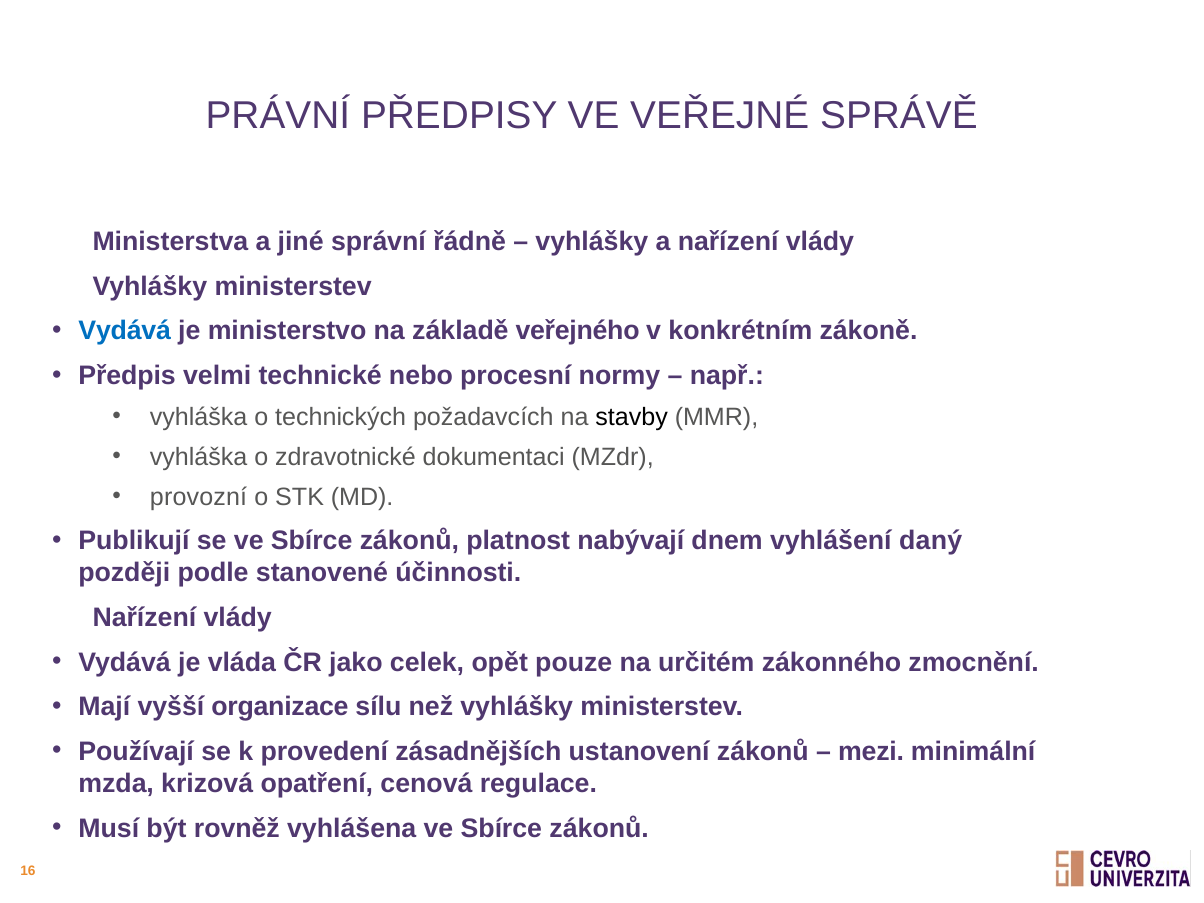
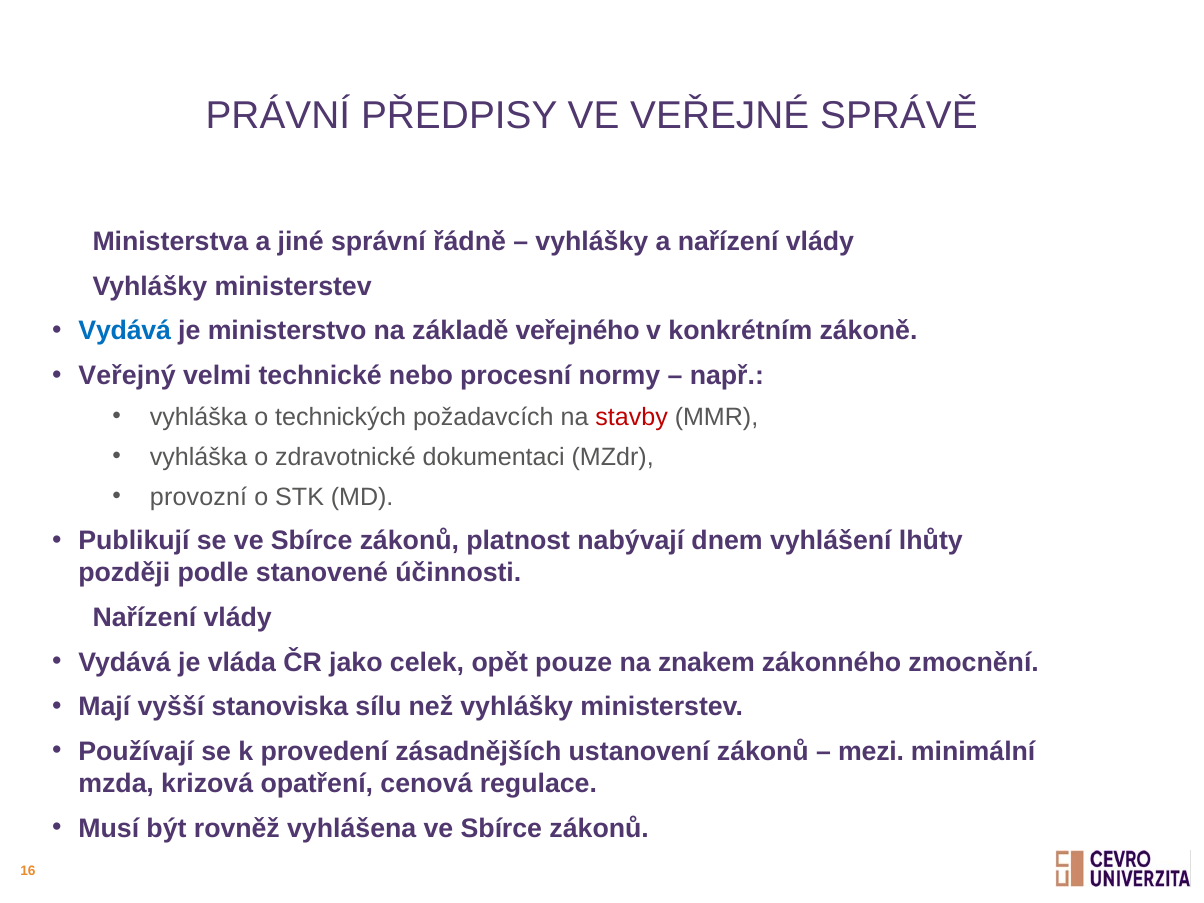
Předpis: Předpis -> Veřejný (127, 376)
stavby colour: black -> red (632, 417)
daný: daný -> lhůty (931, 541)
určitém: určitém -> znakem (706, 662)
organizace: organizace -> stanoviska (280, 707)
